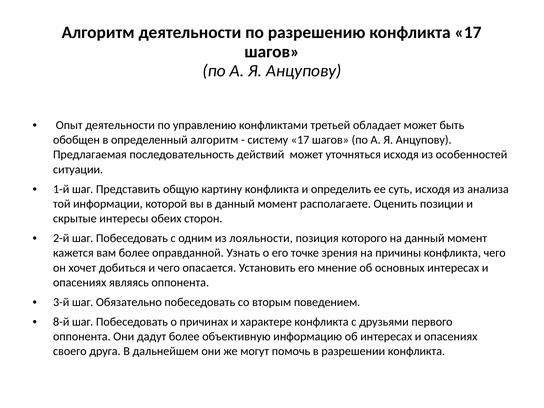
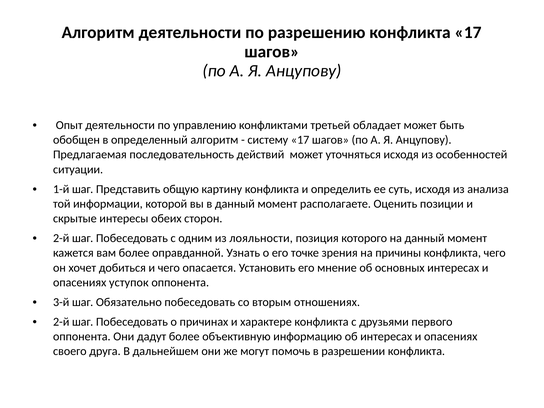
являясь: являясь -> уступок (129, 283)
поведением: поведением -> отношениях (327, 302)
8-й: 8-й -> 2-й (61, 322)
